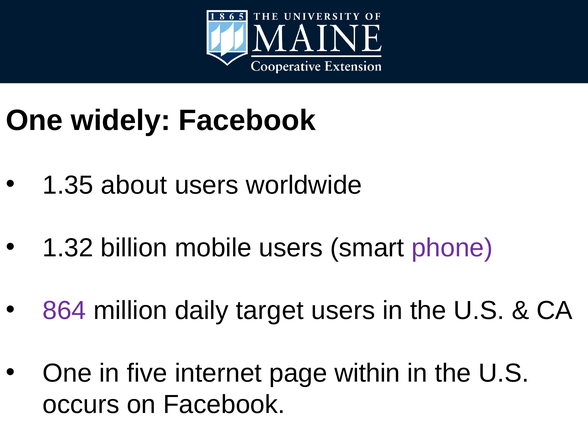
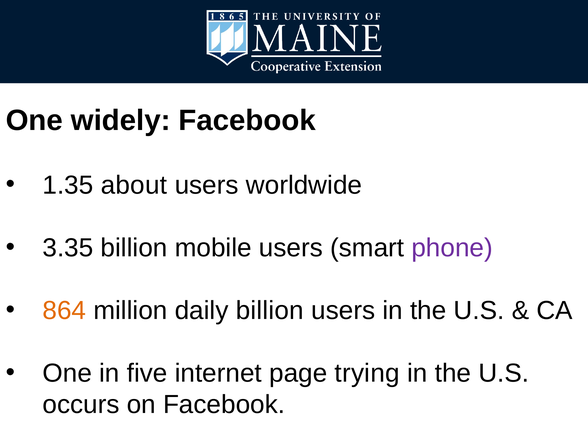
1.32: 1.32 -> 3.35 (68, 248)
864 colour: purple -> orange (64, 311)
daily target: target -> billion (270, 311)
within: within -> trying (367, 373)
